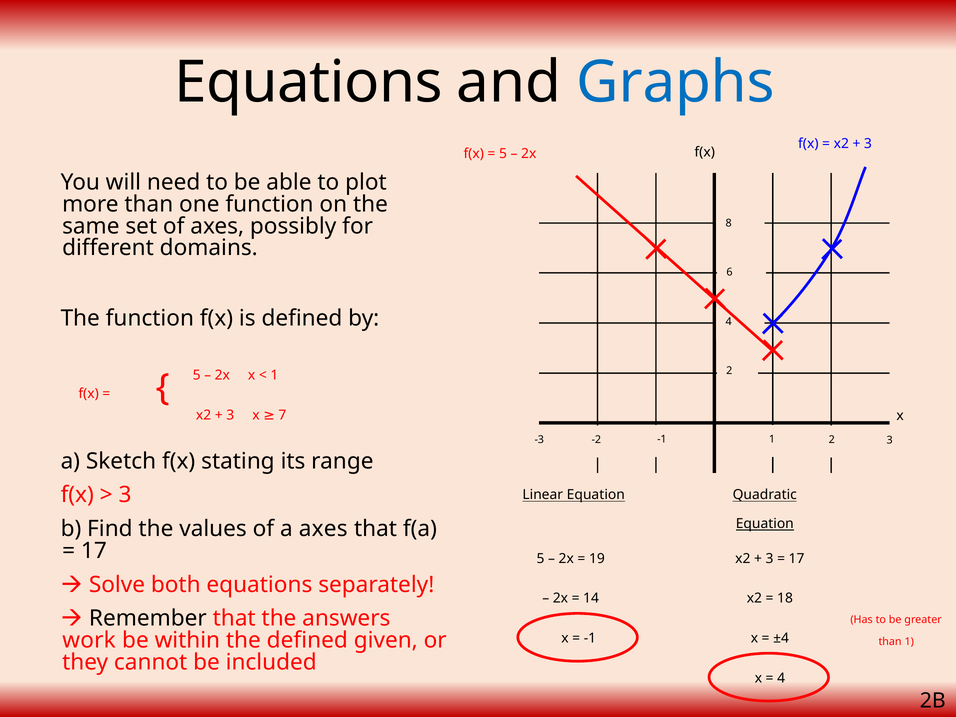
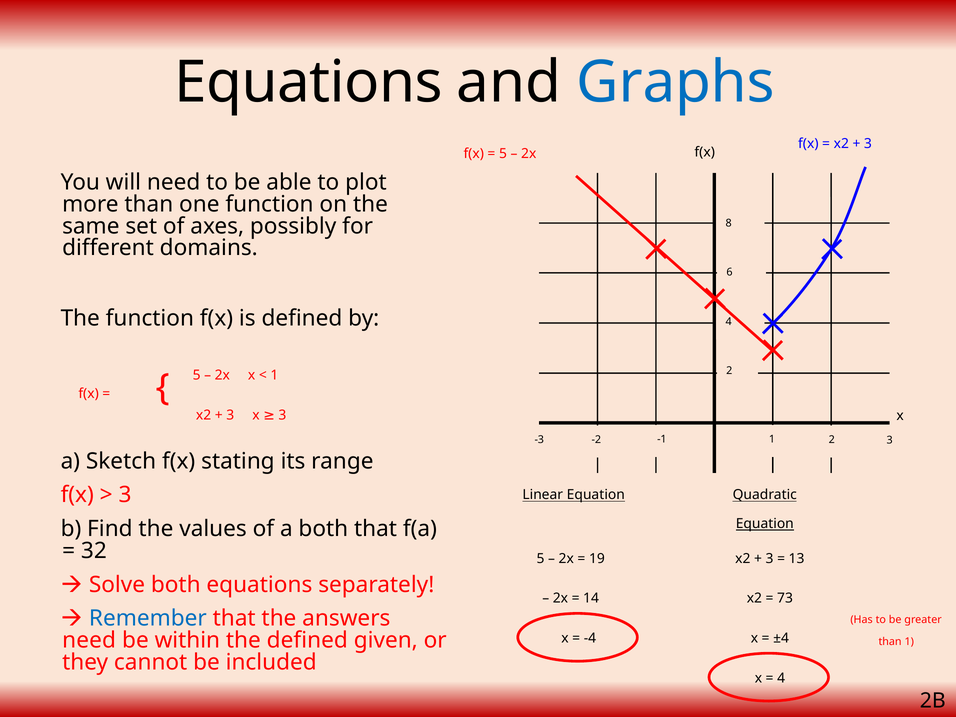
3 x 7: 7 -> 3 (282, 415)
a axes: axes -> both (323, 529)
17: 17 -> 32 (94, 551)
17: 17 -> 13 (797, 559)
18: 18 -> 73 (785, 598)
Remember colour: black -> blue (148, 619)
work: work -> need (89, 640)
-1: -1 -> -4 (590, 638)
